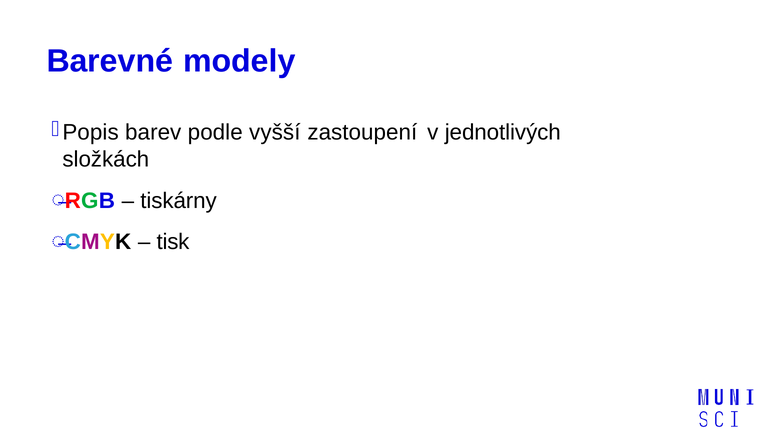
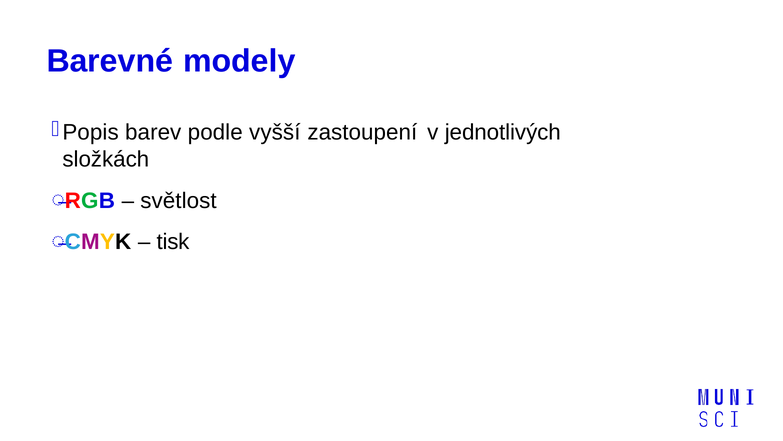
tiskárny: tiskárny -> světlost (178, 201)
